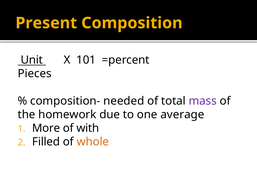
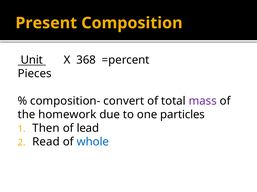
101: 101 -> 368 (86, 60)
needed: needed -> convert (124, 101)
average: average -> particles (183, 115)
More: More -> Then (46, 129)
with: with -> lead (88, 129)
Filled: Filled -> Read (46, 142)
whole colour: orange -> blue (93, 142)
